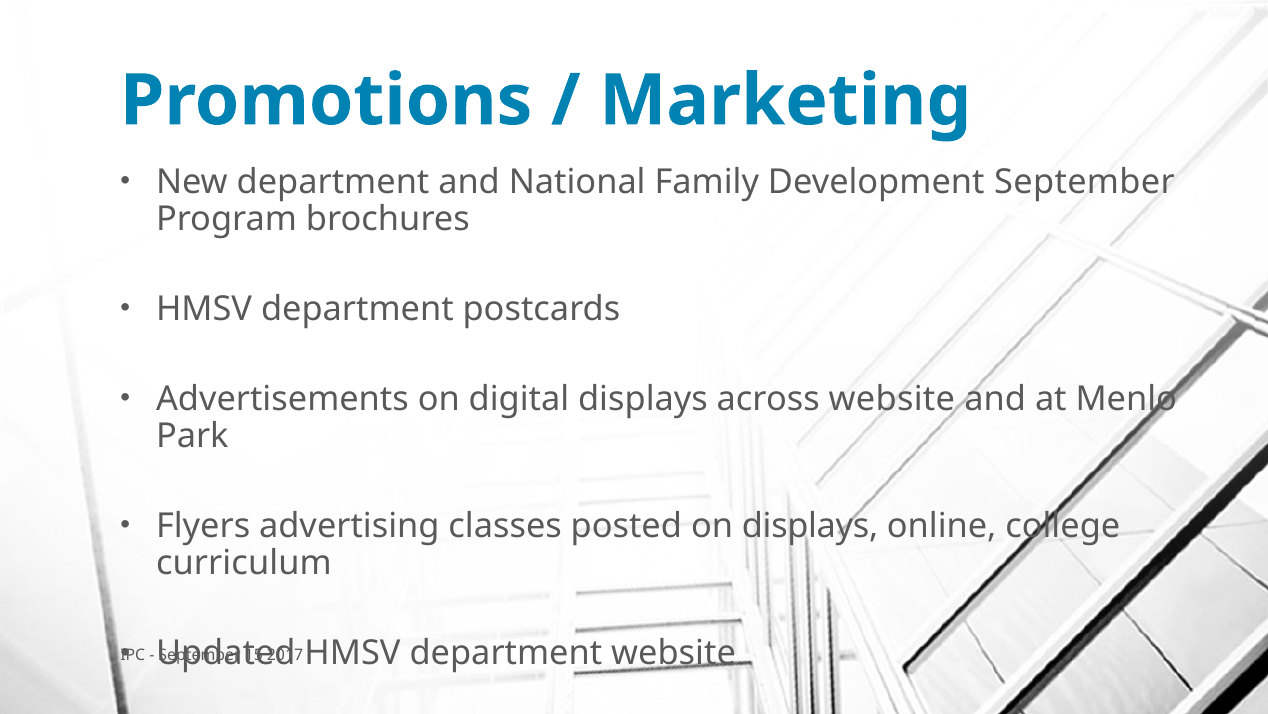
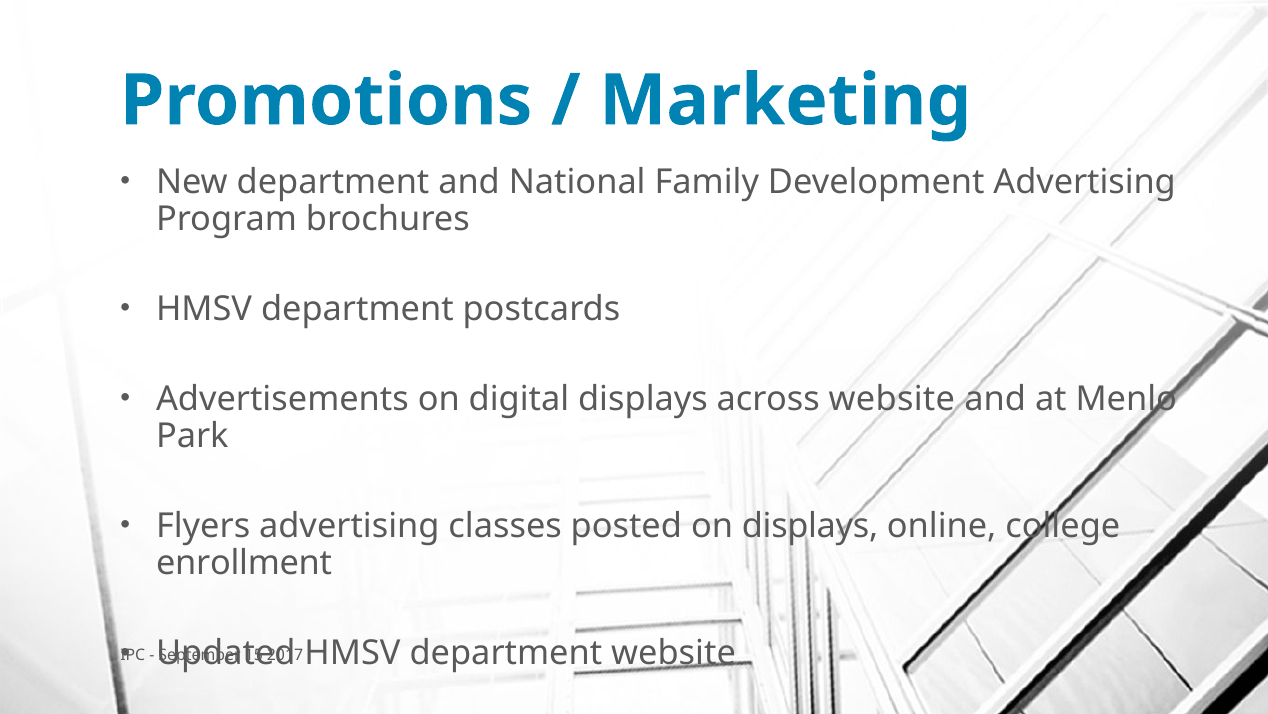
Development September: September -> Advertising (1085, 182)
curriculum: curriculum -> enrollment (244, 563)
